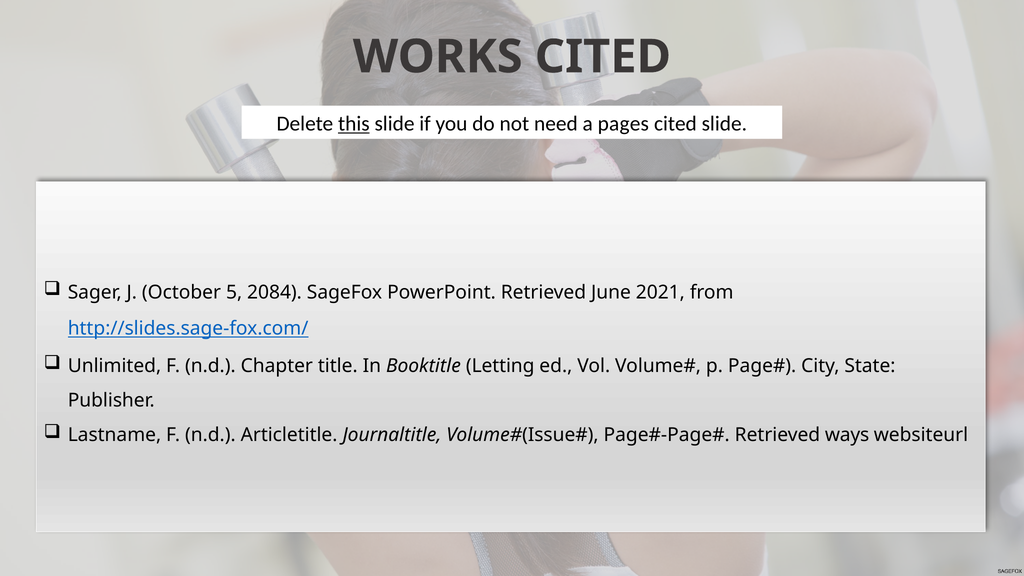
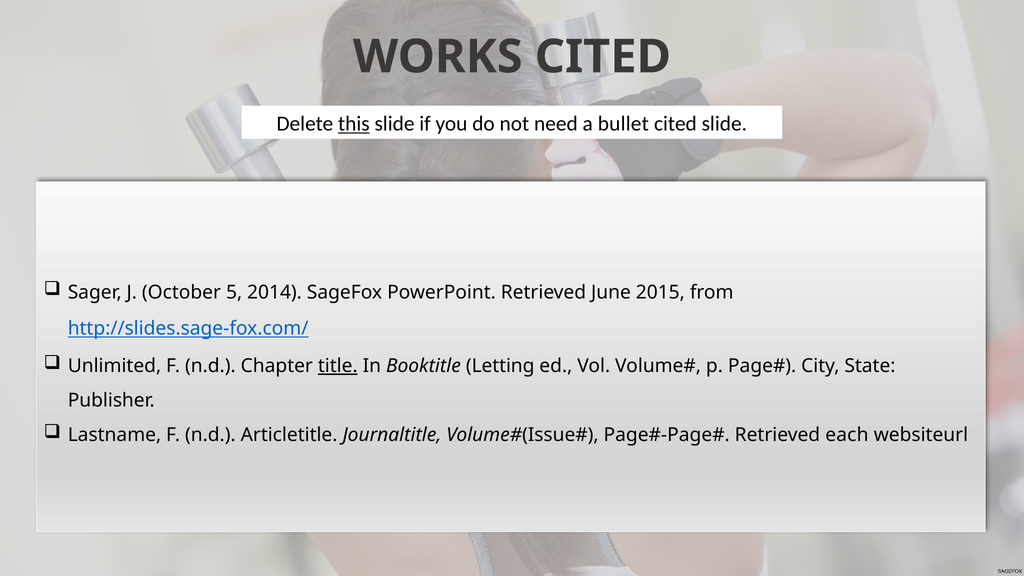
pages: pages -> bullet (623, 124)
2084: 2084 -> 2014 (274, 292)
2021: 2021 -> 2015 (660, 292)
title underline: none -> present (338, 366)
ways: ways -> each (847, 435)
